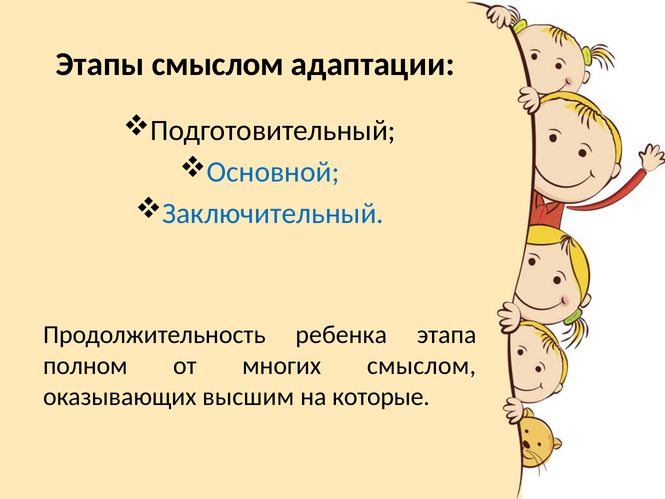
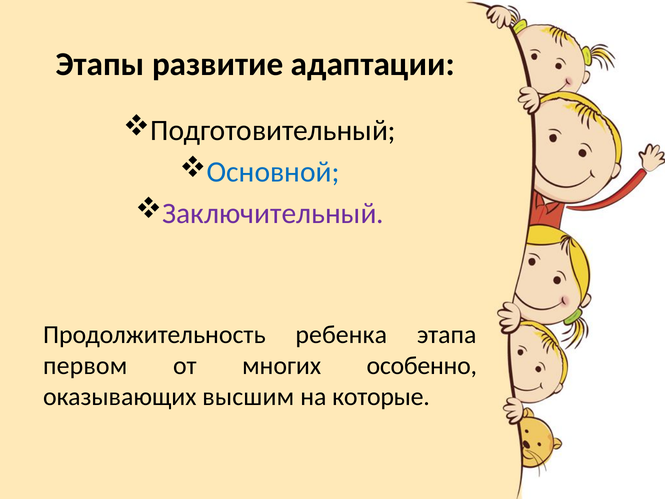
Этапы смыслом: смыслом -> развитие (218, 64)
Заключительный colour: blue -> purple (273, 213)
полном: полном -> первом (85, 365)
многих смыслом: смыслом -> особенно (422, 365)
